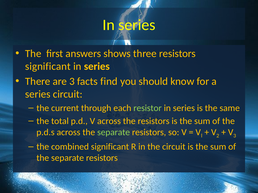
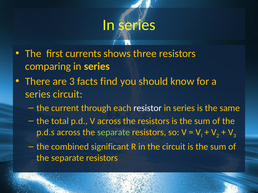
answers: answers -> currents (83, 54)
significant: significant -> comparing (48, 67)
resistor colour: light green -> white (148, 108)
